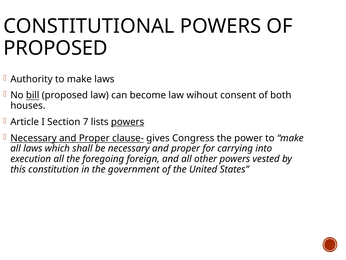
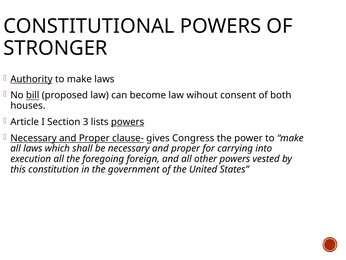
PROPOSED: PROPOSED -> STRONGER (55, 48)
Authority underline: none -> present (31, 79)
7: 7 -> 3 (86, 122)
